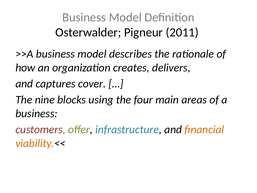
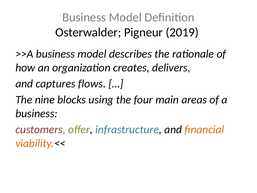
2011: 2011 -> 2019 (182, 32)
cover: cover -> flows (92, 84)
